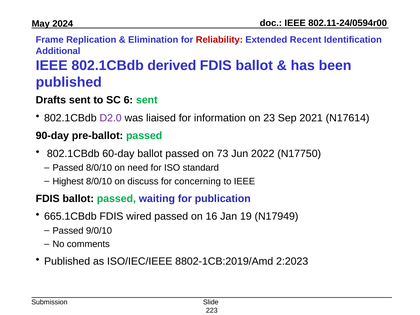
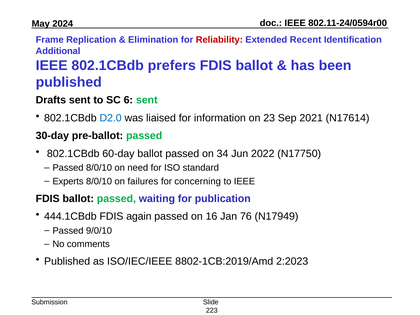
derived: derived -> prefers (172, 65)
D2.0 colour: purple -> blue (111, 118)
90-day: 90-day -> 30-day (52, 136)
73: 73 -> 34 (223, 154)
Highest: Highest -> Experts (68, 181)
discuss: discuss -> failures (143, 181)
665.1CBdb: 665.1CBdb -> 444.1CBdb (70, 216)
wired: wired -> again (139, 216)
19: 19 -> 76 (246, 216)
